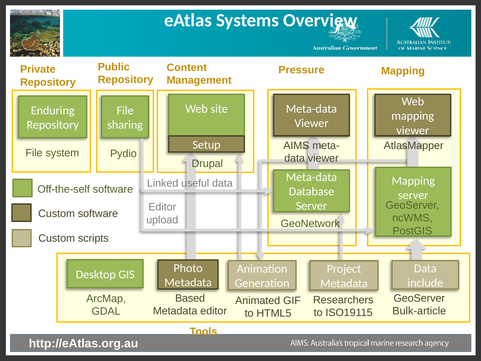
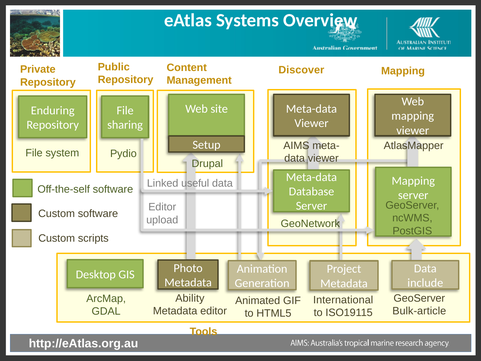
Pressure: Pressure -> Discover (301, 70)
Based: Based -> Ability (190, 298)
Researchers: Researchers -> International (343, 300)
